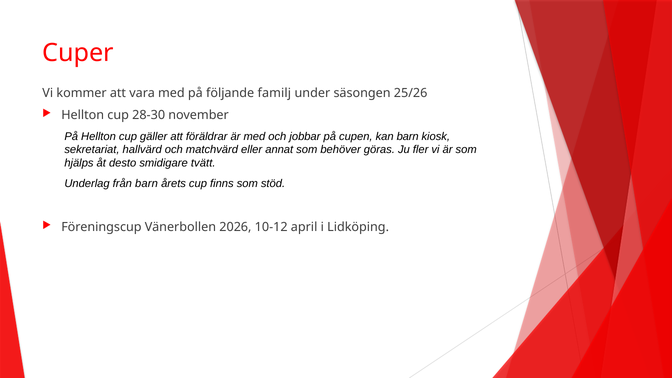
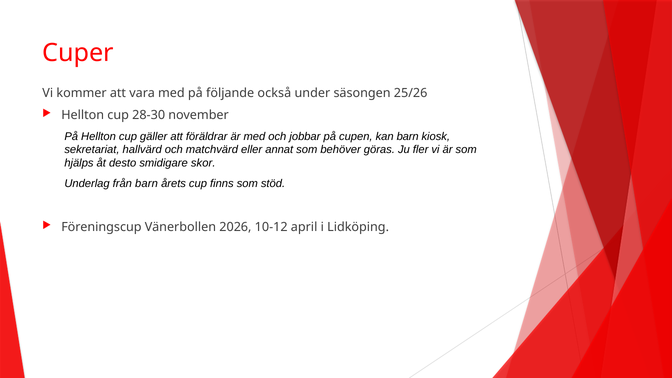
familj: familj -> också (274, 93)
tvätt: tvätt -> skor (203, 163)
